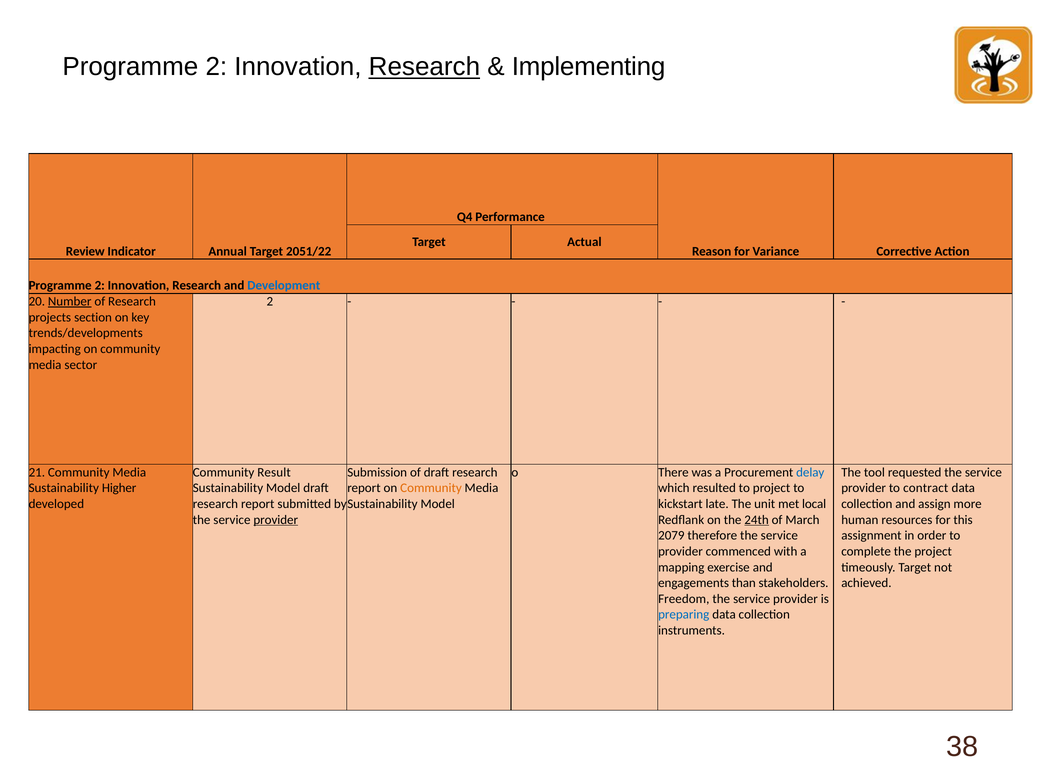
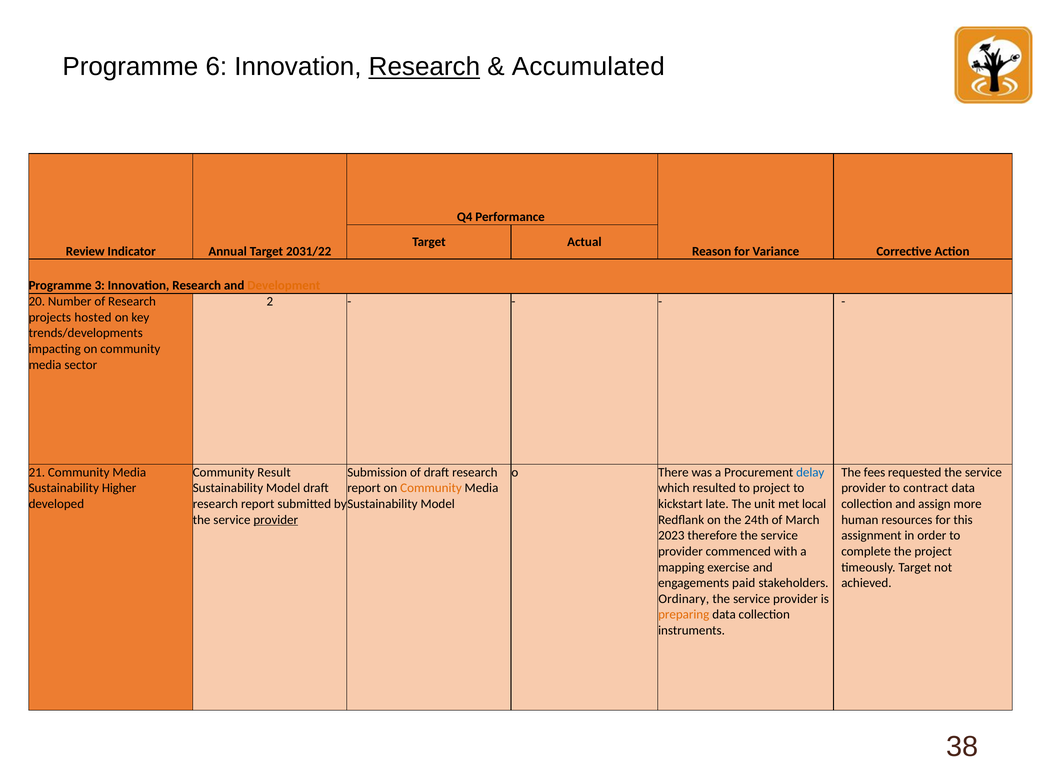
2: 2 -> 6 (216, 67)
Implementing: Implementing -> Accumulated (588, 67)
2051/22: 2051/22 -> 2031/22 (309, 251)
2: 2 -> 3 (100, 286)
Development colour: blue -> orange (284, 286)
Number underline: present -> none (70, 301)
section: section -> hosted (93, 317)
tool: tool -> fees (874, 472)
24th underline: present -> none (757, 520)
2079: 2079 -> 2023 (671, 535)
than: than -> paid (744, 583)
Freedom: Freedom -> Ordinary (684, 599)
preparing colour: blue -> orange (684, 614)
